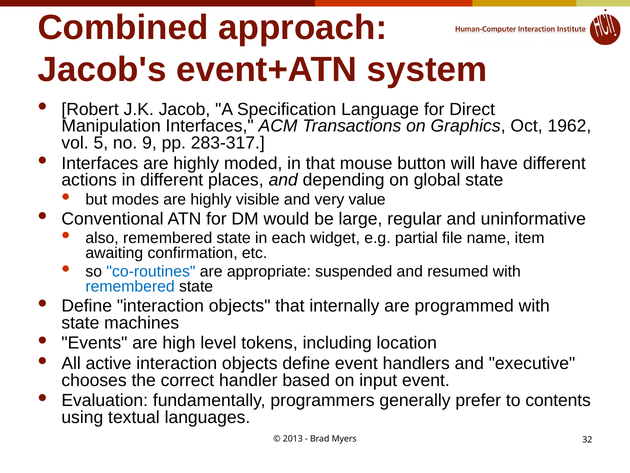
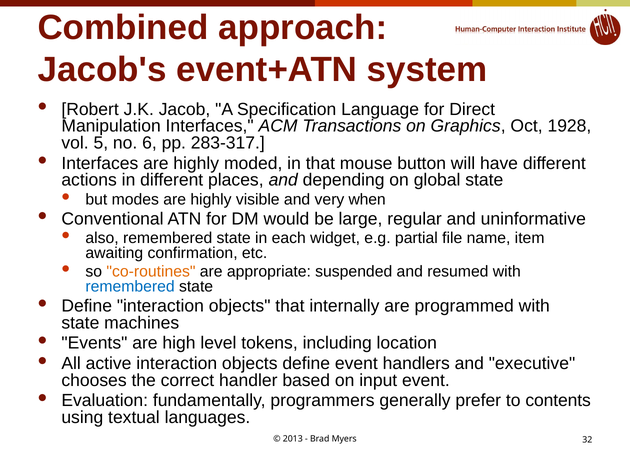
1962: 1962 -> 1928 (569, 126)
9: 9 -> 6 (149, 143)
value: value -> when (367, 199)
co-routines colour: blue -> orange (151, 271)
